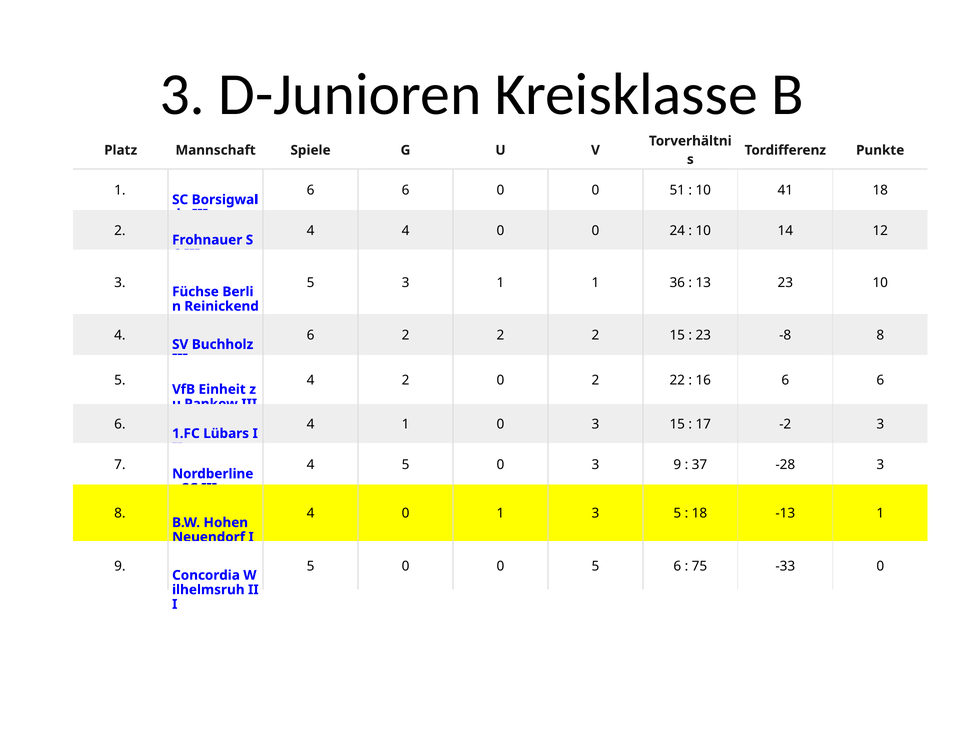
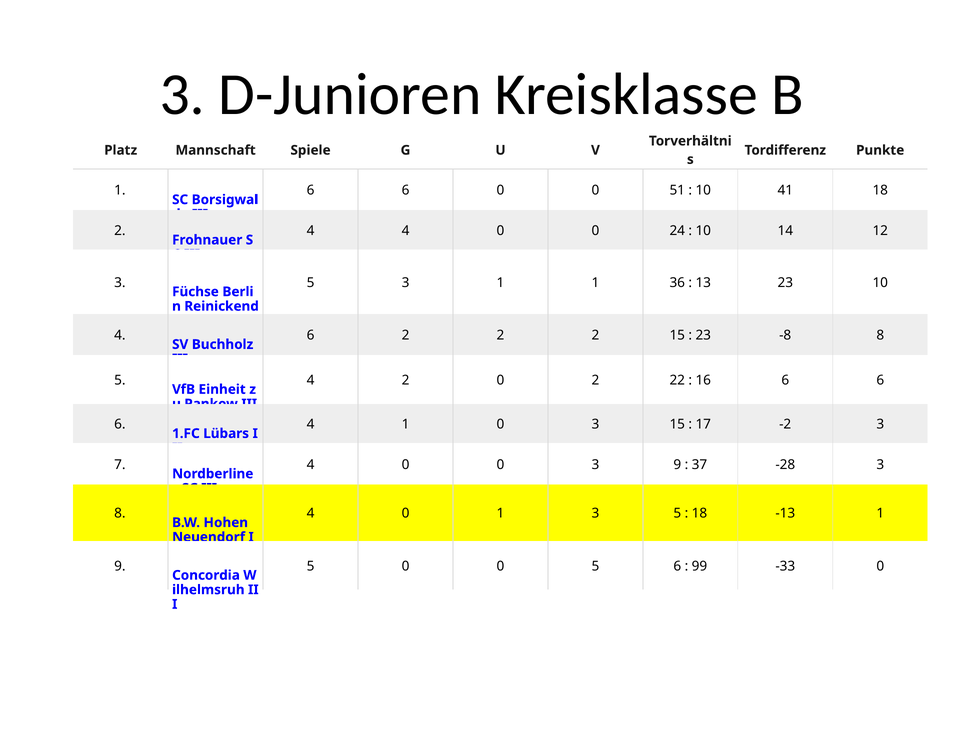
5: 5 -> 0 (406, 465)
75: 75 -> 99 (699, 566)
